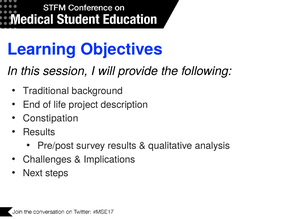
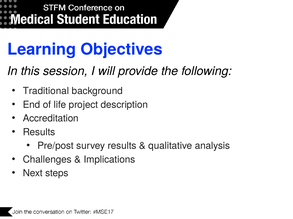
Constipation: Constipation -> Accreditation (51, 119)
